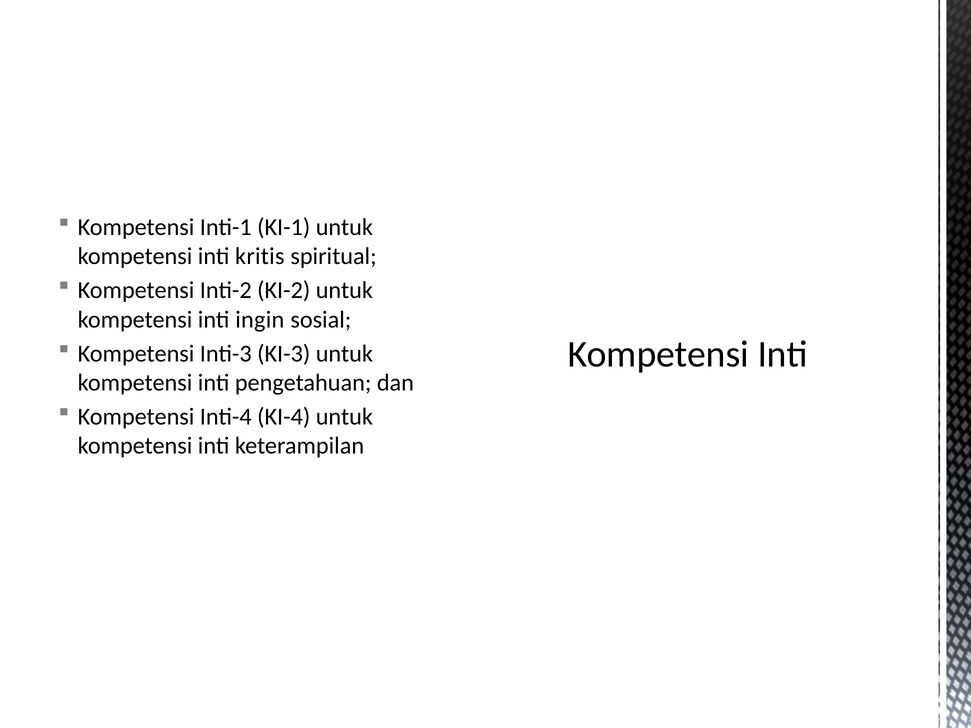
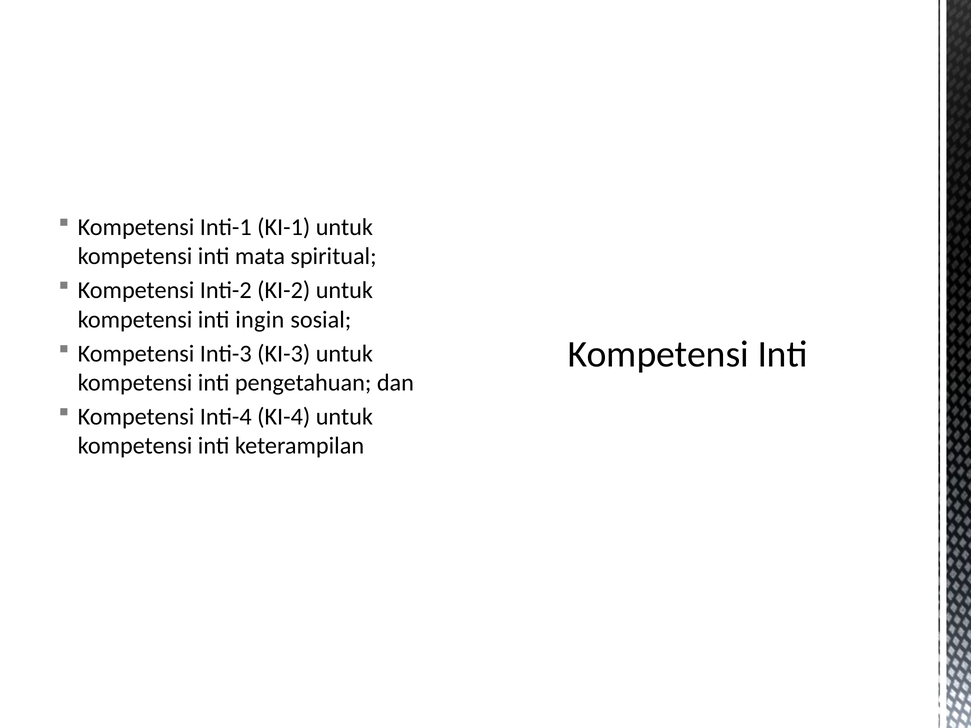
kritis: kritis -> mata (260, 257)
